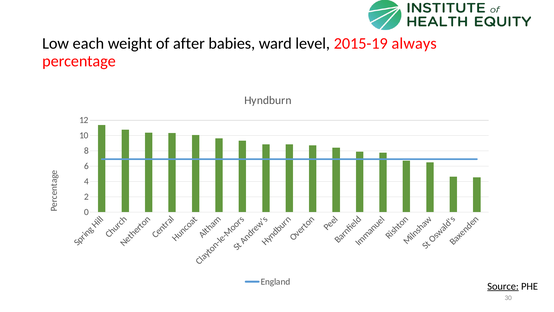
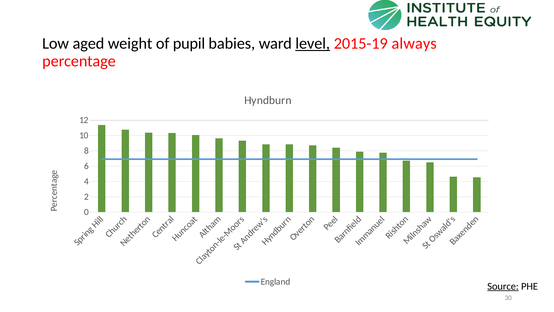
each: each -> aged (88, 44)
after: after -> pupil (189, 44)
level underline: none -> present (313, 44)
